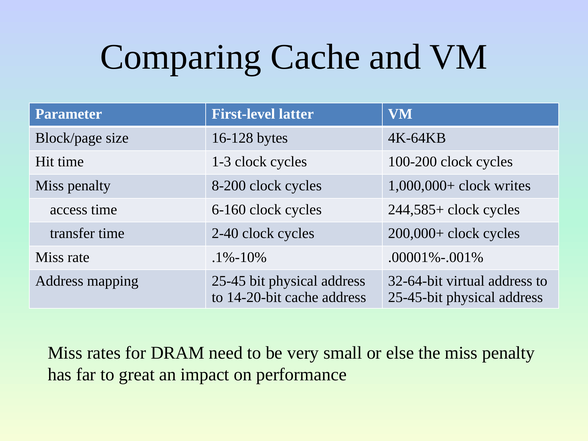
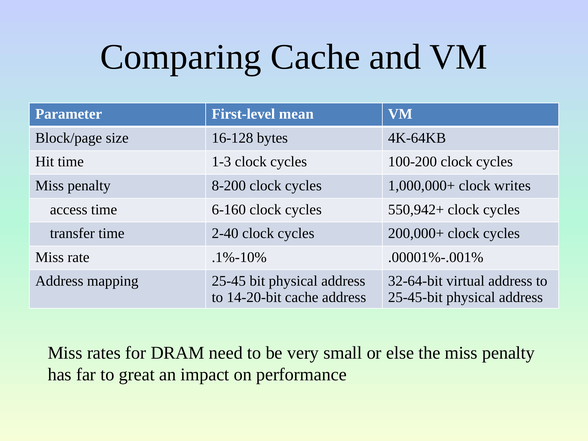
latter: latter -> mean (296, 114)
244,585+: 244,585+ -> 550,942+ (416, 209)
